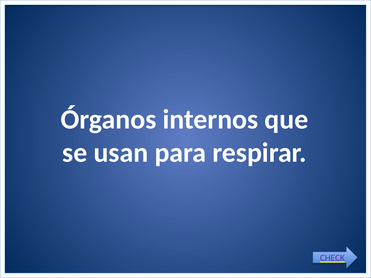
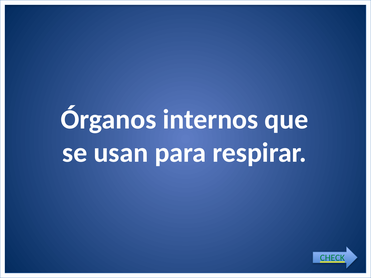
CHECK colour: purple -> green (332, 258)
